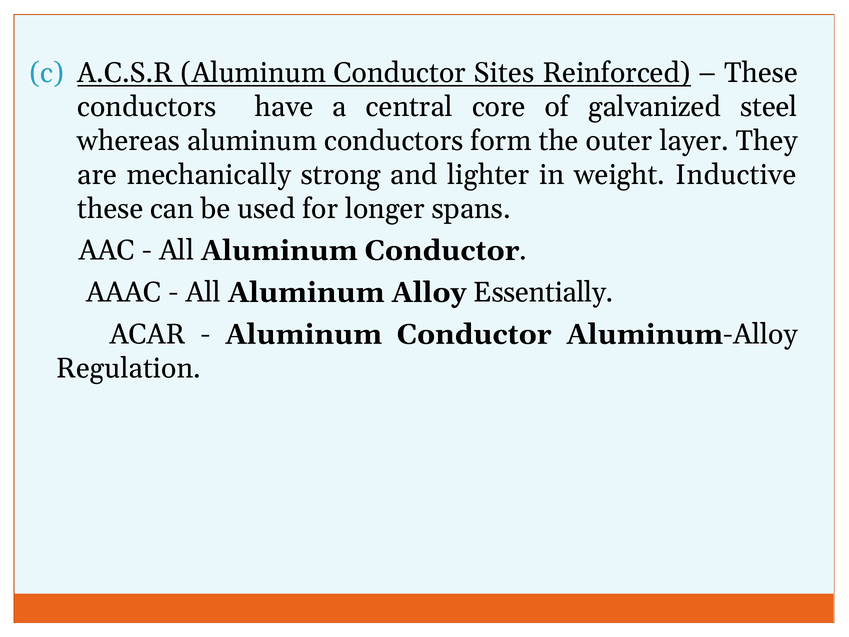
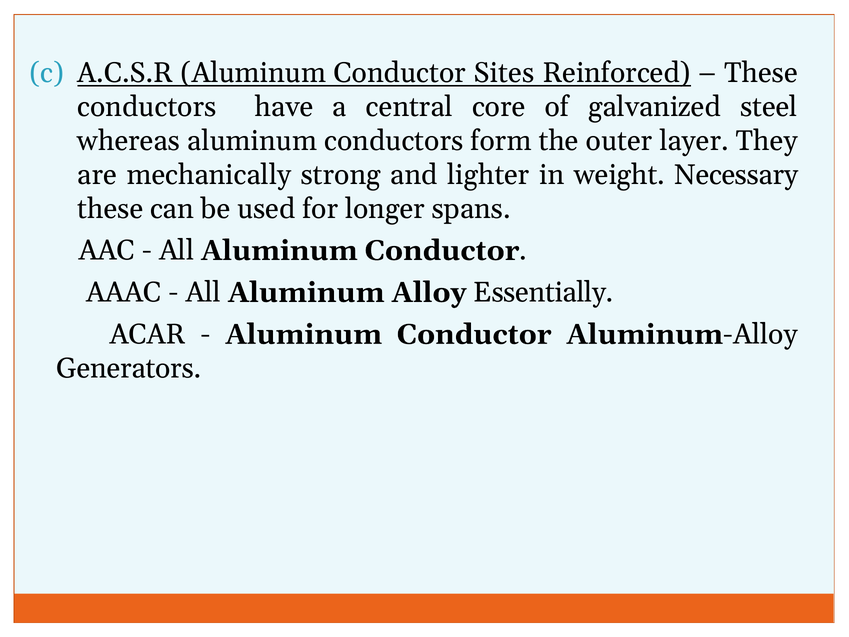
Inductive: Inductive -> Necessary (736, 175)
Regulation: Regulation -> Generators (129, 368)
